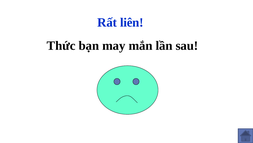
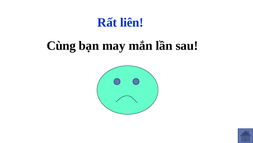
Thức: Thức -> Cùng (61, 46)
